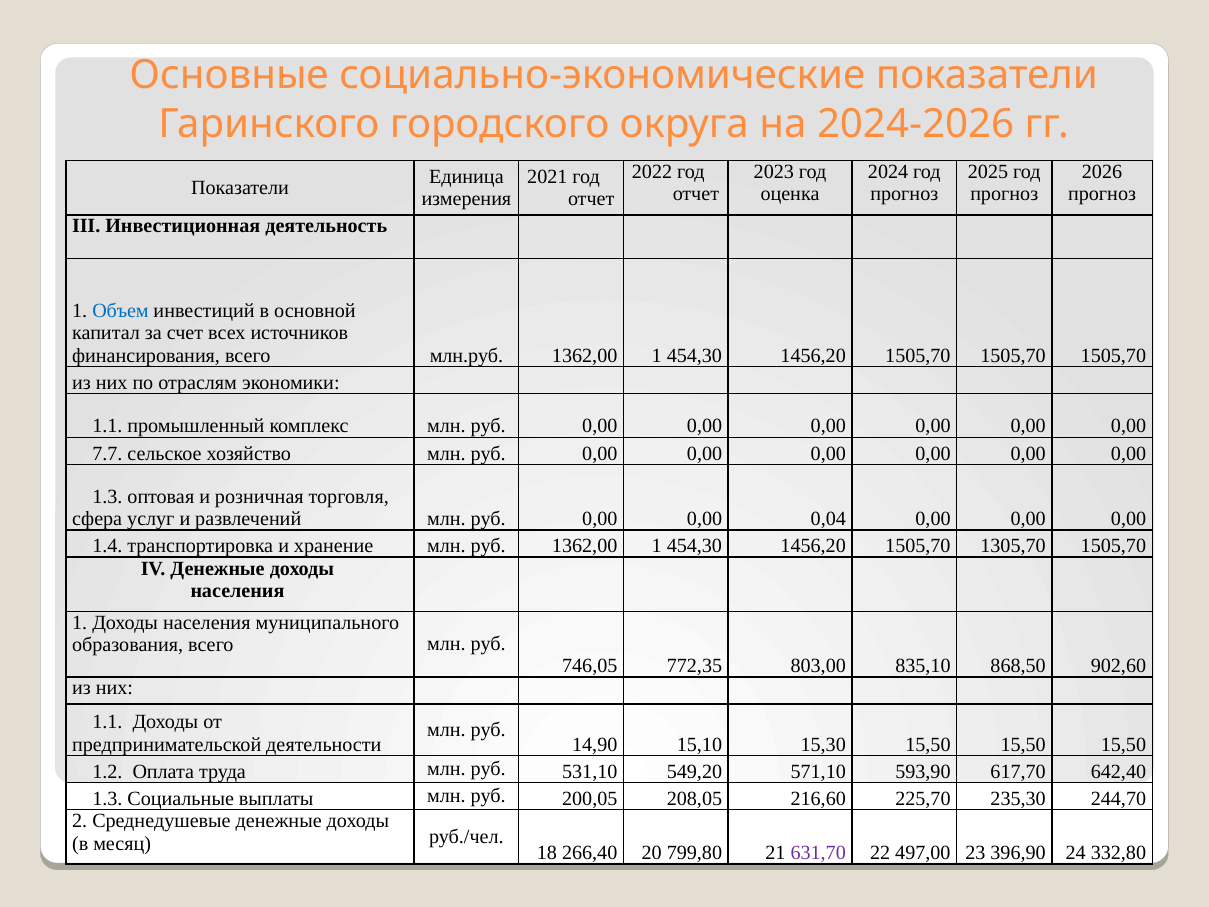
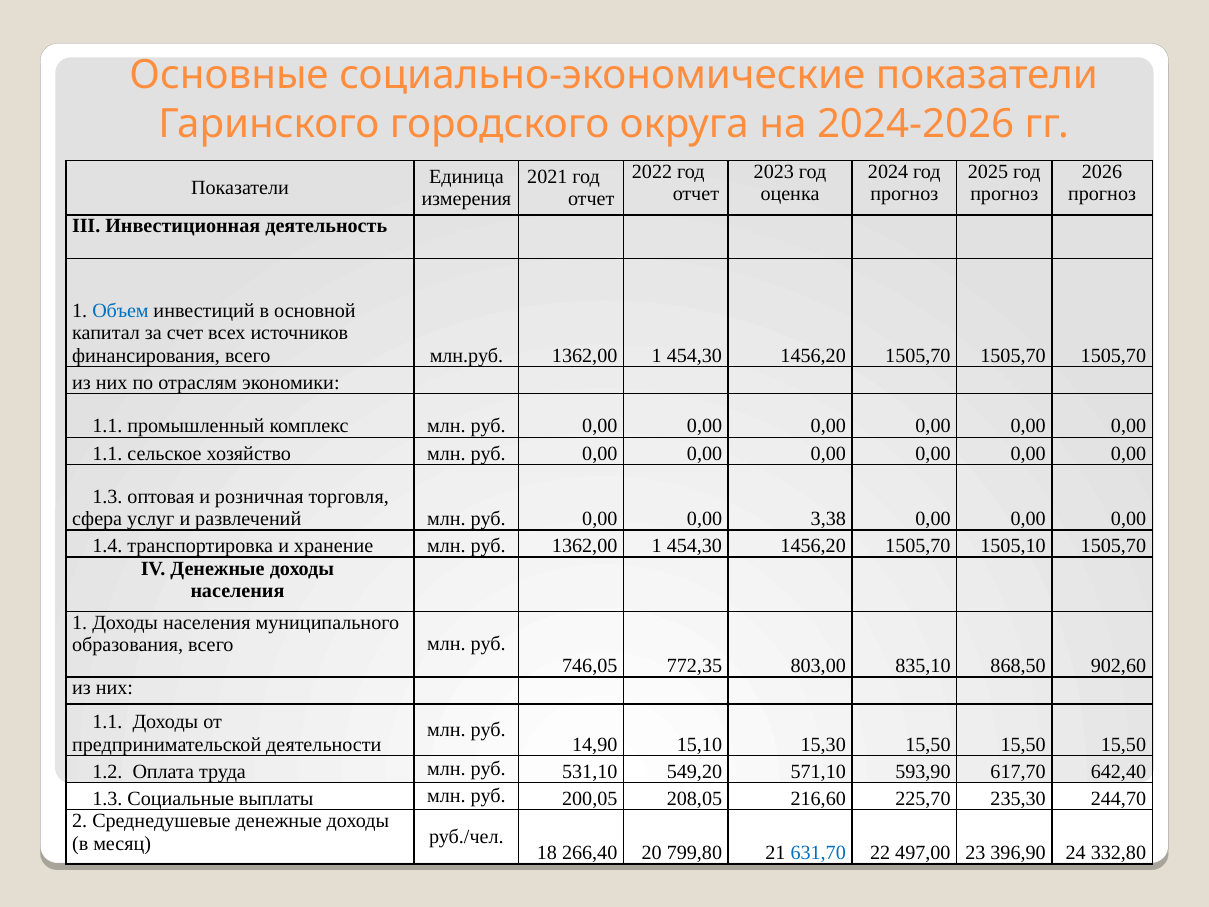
7.7: 7.7 -> 1.1 (107, 453)
0,04: 0,04 -> 3,38 (828, 519)
1305,70: 1305,70 -> 1505,10 (1013, 546)
631,70 colour: purple -> blue (818, 853)
